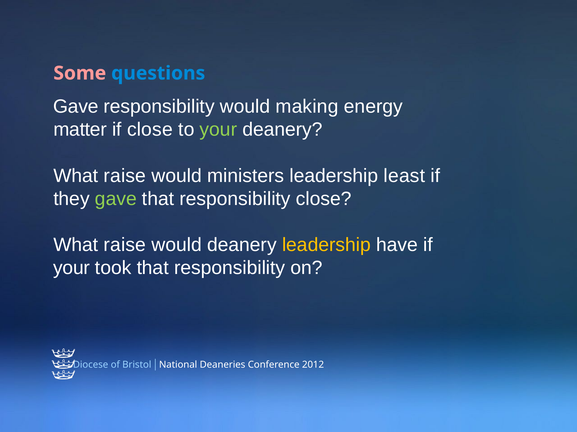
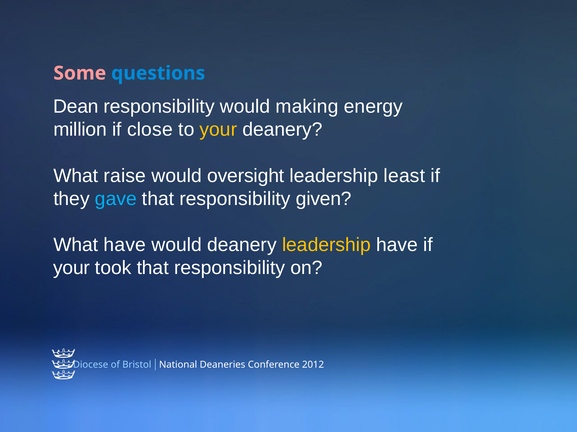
Gave: Gave -> Dean (76, 107)
matter: matter -> million (80, 130)
your colour: light green -> yellow (218, 130)
ministers: ministers -> oversight (246, 176)
gave colour: light green -> light blue (116, 199)
responsibility close: close -> given (324, 199)
raise: raise -> have (125, 245)
